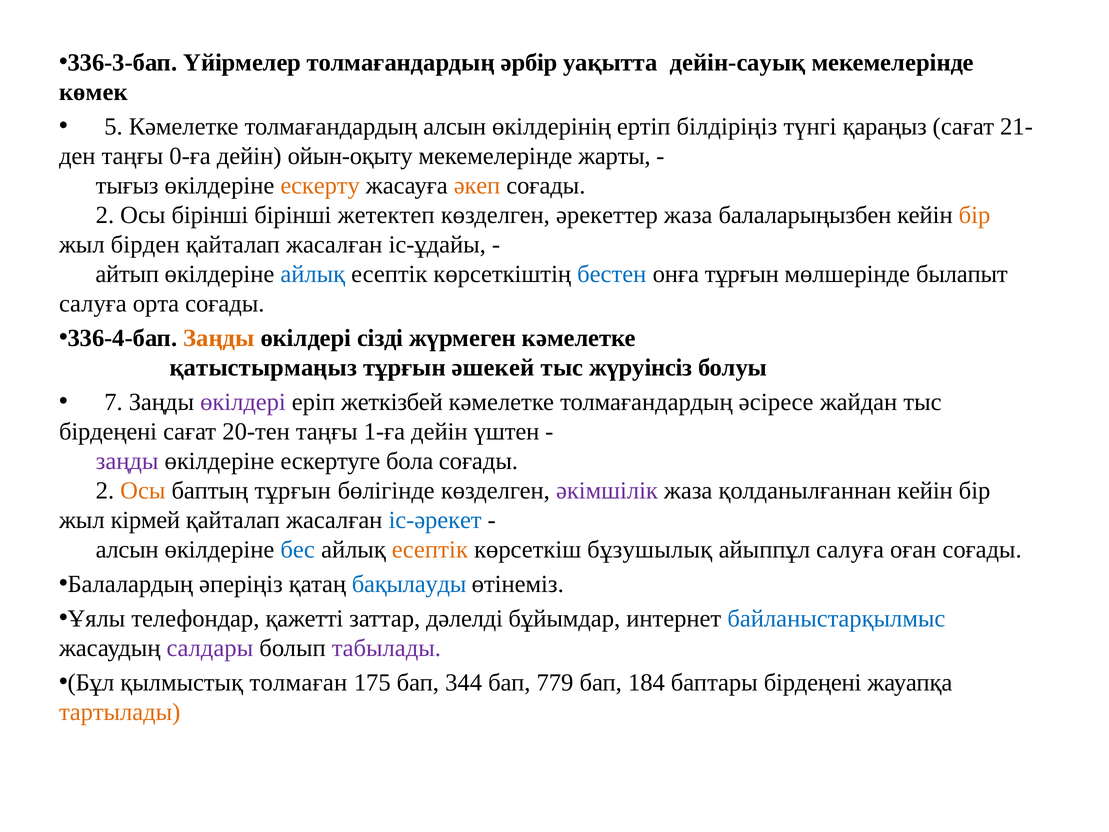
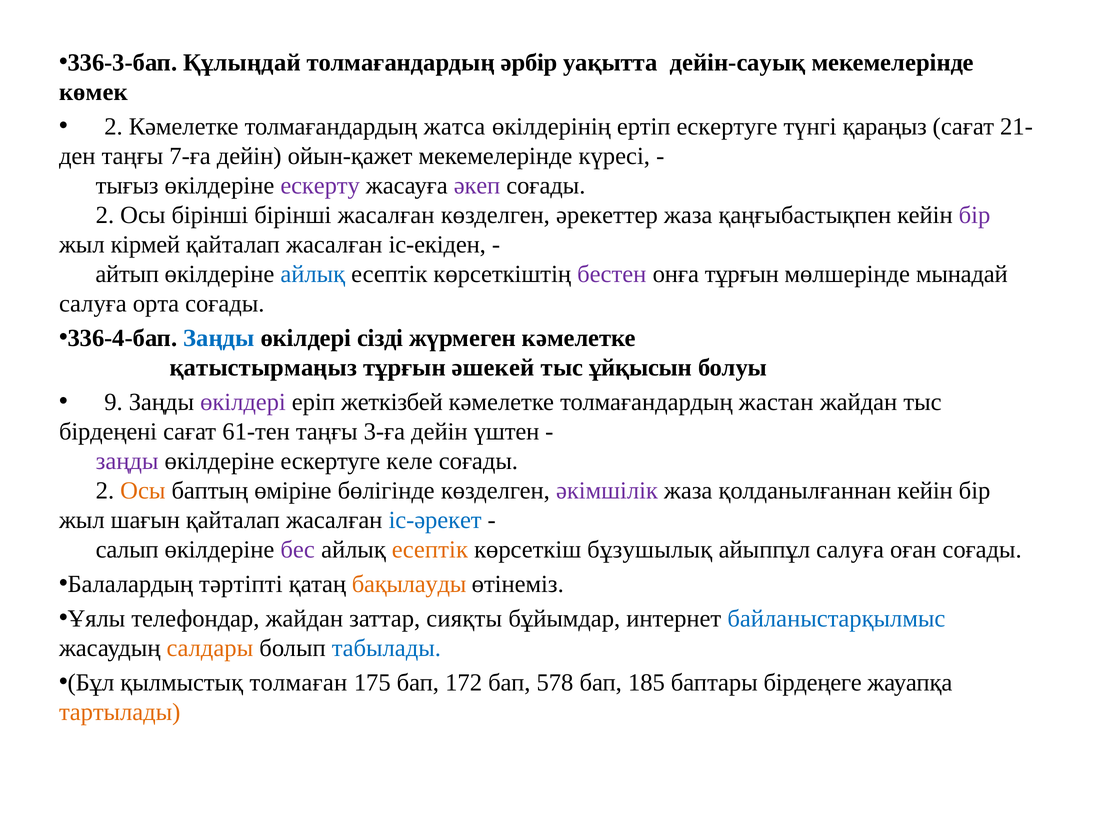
Үйірмелер: Үйірмелер -> Құлыңдай (242, 62)
5: 5 -> 2 (113, 126)
толмағандардың алсын: алсын -> жатса (454, 126)
ертіп білдіріңіз: білдіріңіз -> ескертуге (727, 126)
0-ға: 0-ға -> 7-ға (190, 156)
ойын-оқыту: ойын-оқыту -> ойын-қажет (350, 156)
жарты: жарты -> күресі (614, 156)
ескерту colour: orange -> purple (320, 185)
әкеп colour: orange -> purple (477, 185)
бірінші жетектеп: жетектеп -> жасалған (386, 215)
балаларыңызбен: балаларыңызбен -> қаңғыбастықпен (805, 215)
бір colour: orange -> purple (975, 215)
бірден: бірден -> кірмей (145, 244)
іс-ұдайы: іс-ұдайы -> іс-екіден (437, 244)
бестен colour: blue -> purple (612, 274)
былапыт: былапыт -> мынадай (962, 274)
Заңды colour: orange -> blue (219, 338)
жүруінсіз: жүруінсіз -> ұйқысын (641, 367)
7: 7 -> 9 (113, 402)
әсіресе: әсіресе -> жастан (776, 402)
20-тен: 20-тен -> 61-тен (256, 431)
1-ға: 1-ға -> 3-ға (384, 431)
бола: бола -> келе (410, 461)
баптың тұрғын: тұрғын -> өміріне (293, 490)
кірмей: кірмей -> шағын (145, 520)
алсын: алсын -> салып (127, 549)
бес colour: blue -> purple (298, 549)
әперіңіз: әперіңіз -> тәртiптi (241, 584)
бақылауды colour: blue -> orange (409, 584)
телефондар қажетті: қажетті -> жайдан (304, 618)
дәлелдi: дәлелдi -> сияқты (464, 618)
салдары colour: purple -> orange (210, 648)
табылады colour: purple -> blue (386, 648)
344: 344 -> 172 (464, 682)
779: 779 -> 578 (555, 682)
184: 184 -> 185 (646, 682)
баптары бірдеңені: бірдеңені -> бірдеңеге (813, 682)
